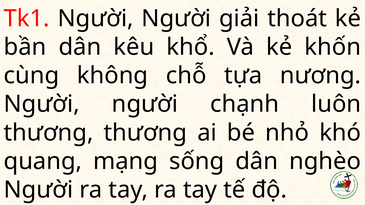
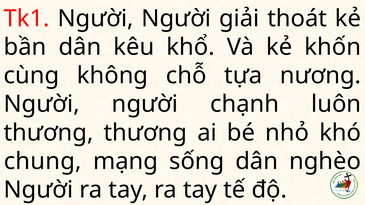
quang: quang -> chung (43, 162)
